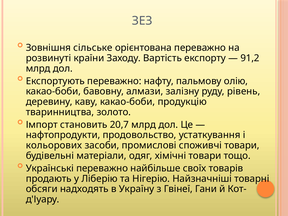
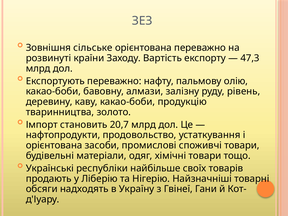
91,2: 91,2 -> 47,3 (250, 58)
кольорових: кольорових -> орієнтована (54, 145)
Українські переважно: переважно -> республіки (102, 168)
